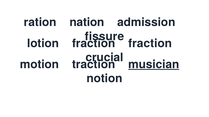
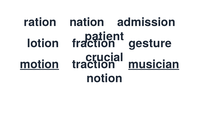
fissure: fissure -> patient (104, 36)
fraction fraction: fraction -> gesture (150, 44)
motion underline: none -> present (39, 65)
